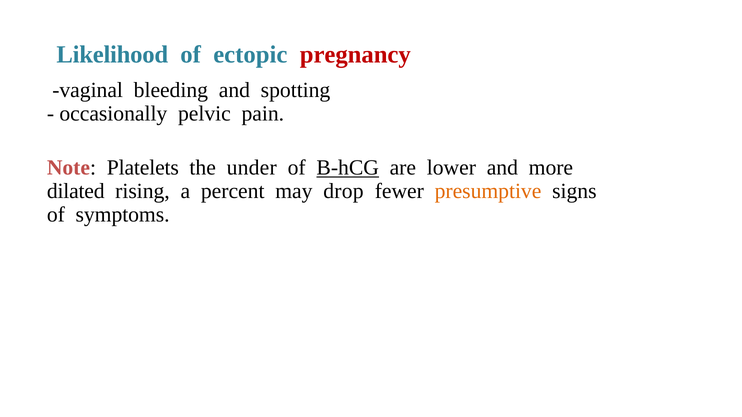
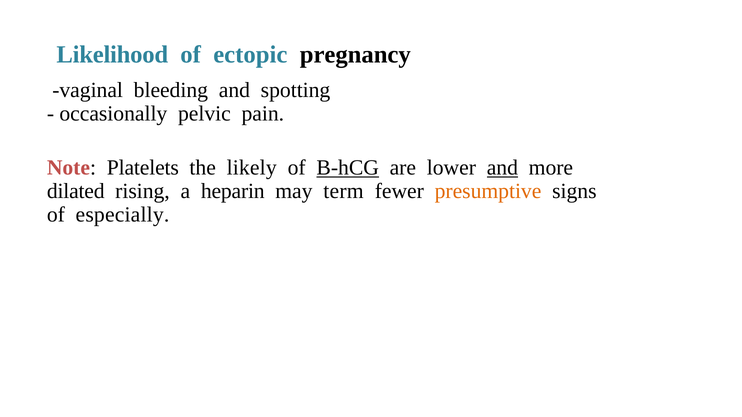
pregnancy colour: red -> black (355, 55)
under: under -> likely (252, 168)
and underline: none -> present (502, 168)
percent: percent -> heparin (233, 191)
drop: drop -> term (343, 191)
symptoms: symptoms -> especially (122, 215)
